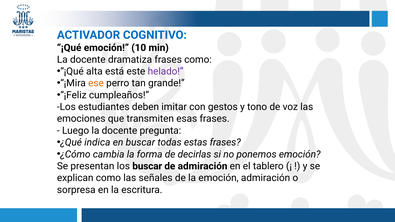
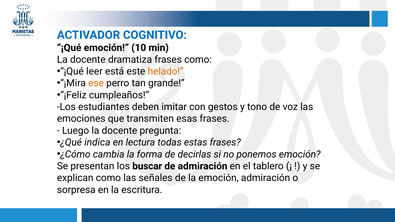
alta: alta -> leer (94, 71)
helado colour: purple -> orange (166, 71)
en buscar: buscar -> lectura (140, 143)
